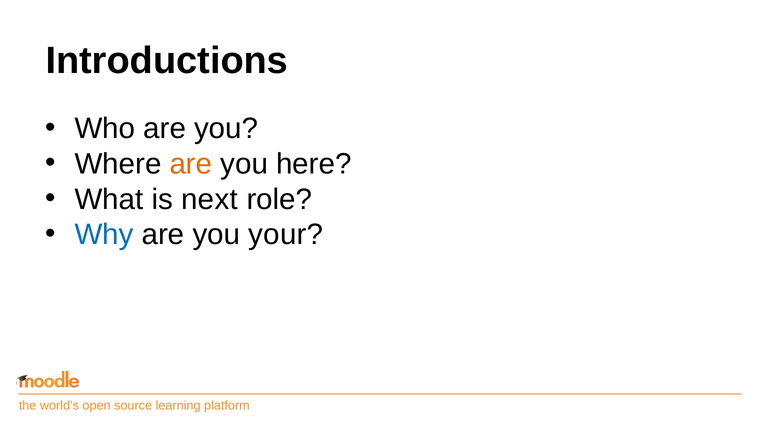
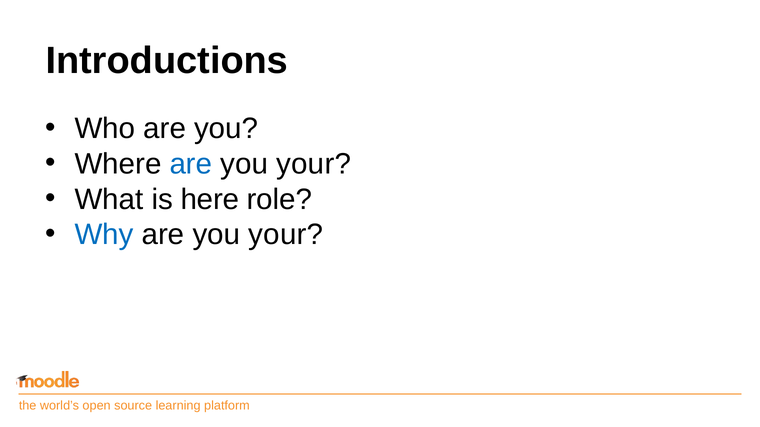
are colour: orange -> blue (191, 164)
here: here -> your (314, 164)
next: next -> here (210, 200)
